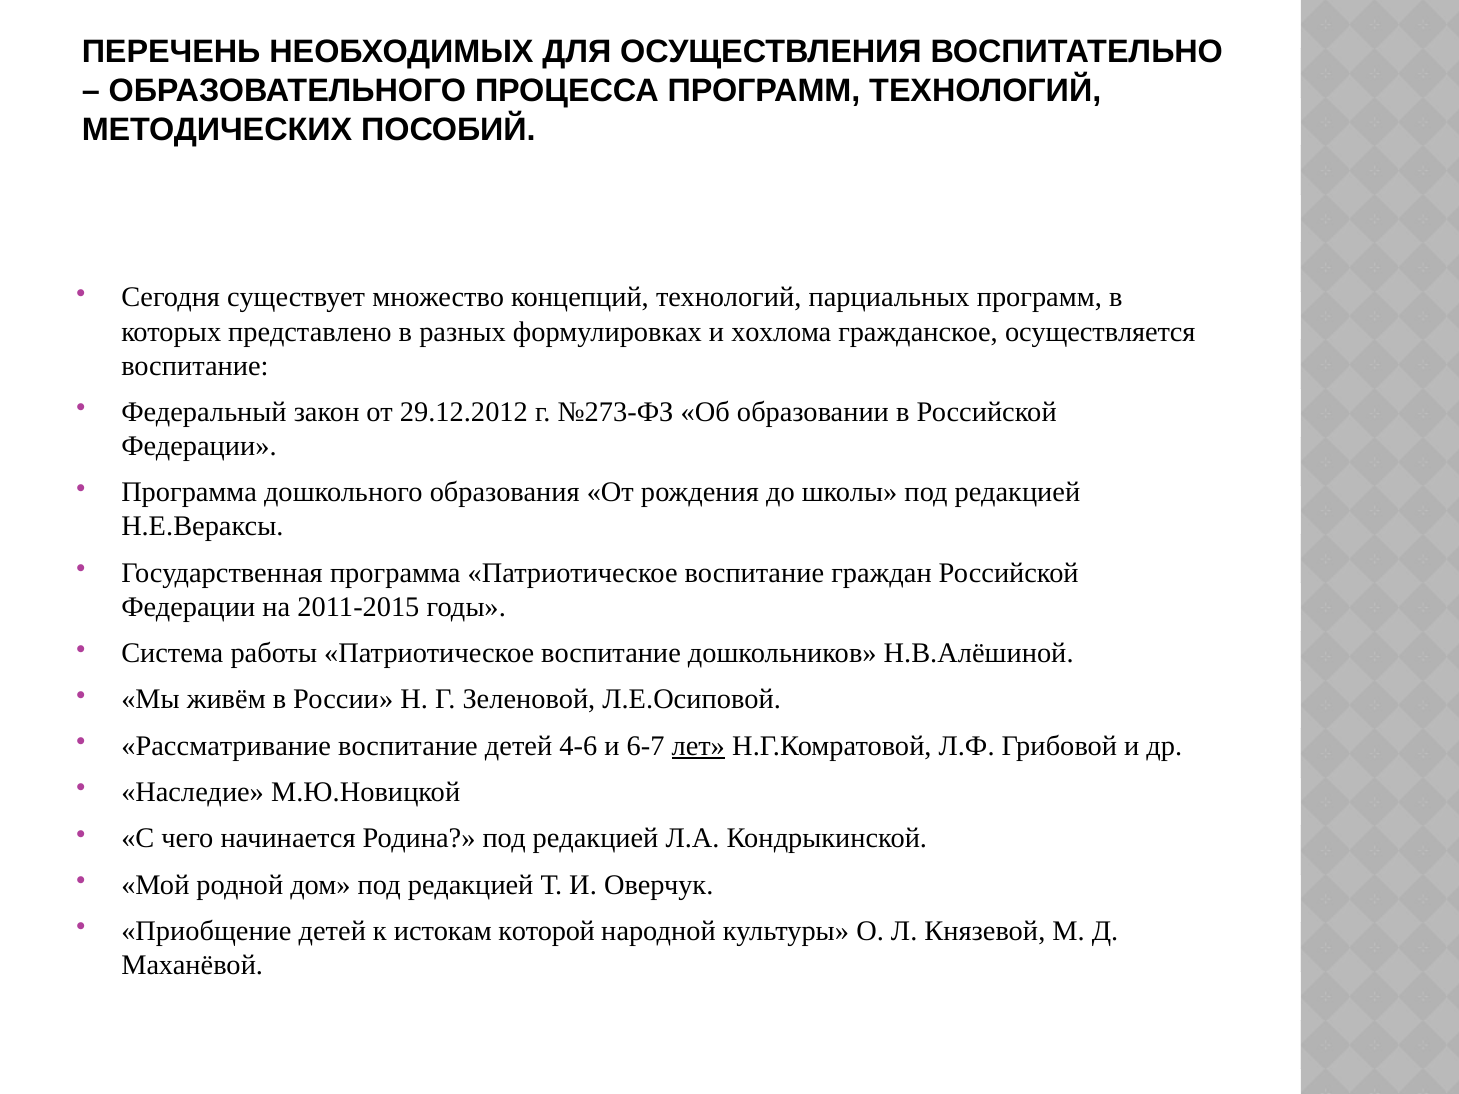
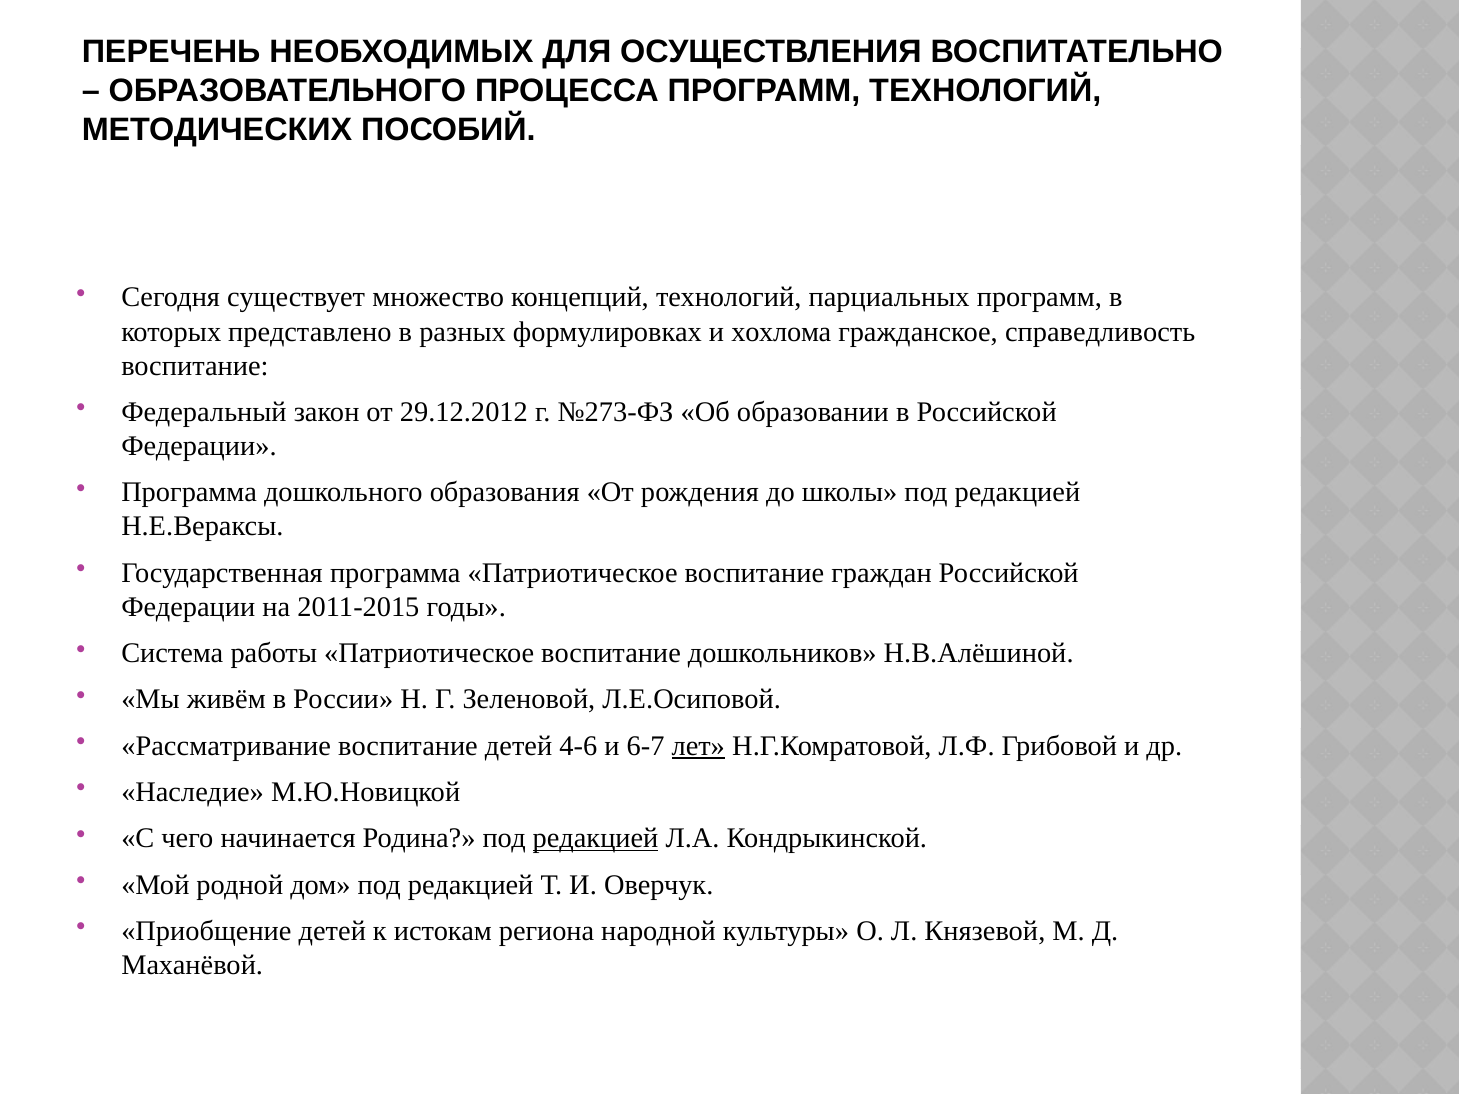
осуществляется: осуществляется -> справедливость (1100, 332)
редакцией underline: none -> present (596, 839)
которой: которой -> региона (547, 931)
